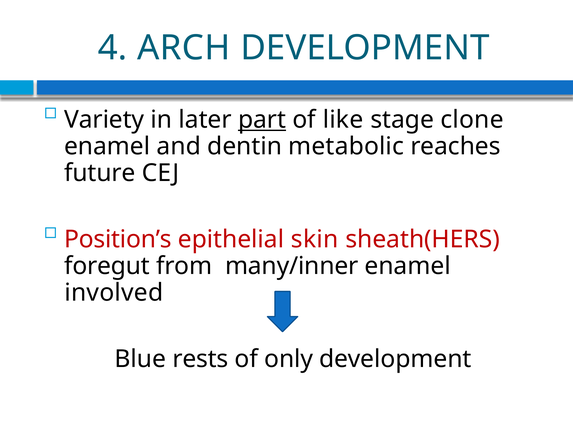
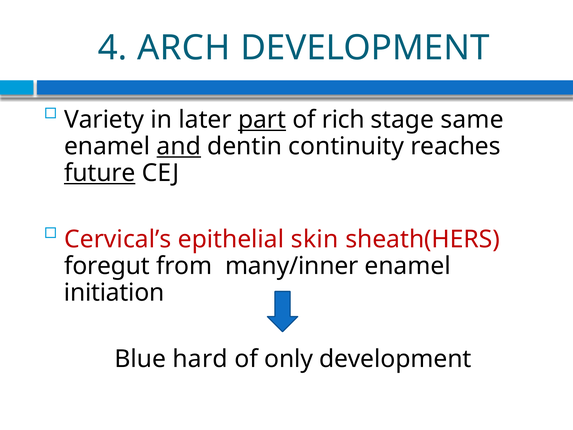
like: like -> rich (343, 120)
clone: clone -> same (472, 120)
and underline: none -> present (179, 146)
metabolic: metabolic -> continuity (346, 146)
future underline: none -> present (100, 173)
Position’s: Position’s -> Cervical’s (118, 239)
involved: involved -> initiation (114, 293)
rests: rests -> hard (200, 359)
